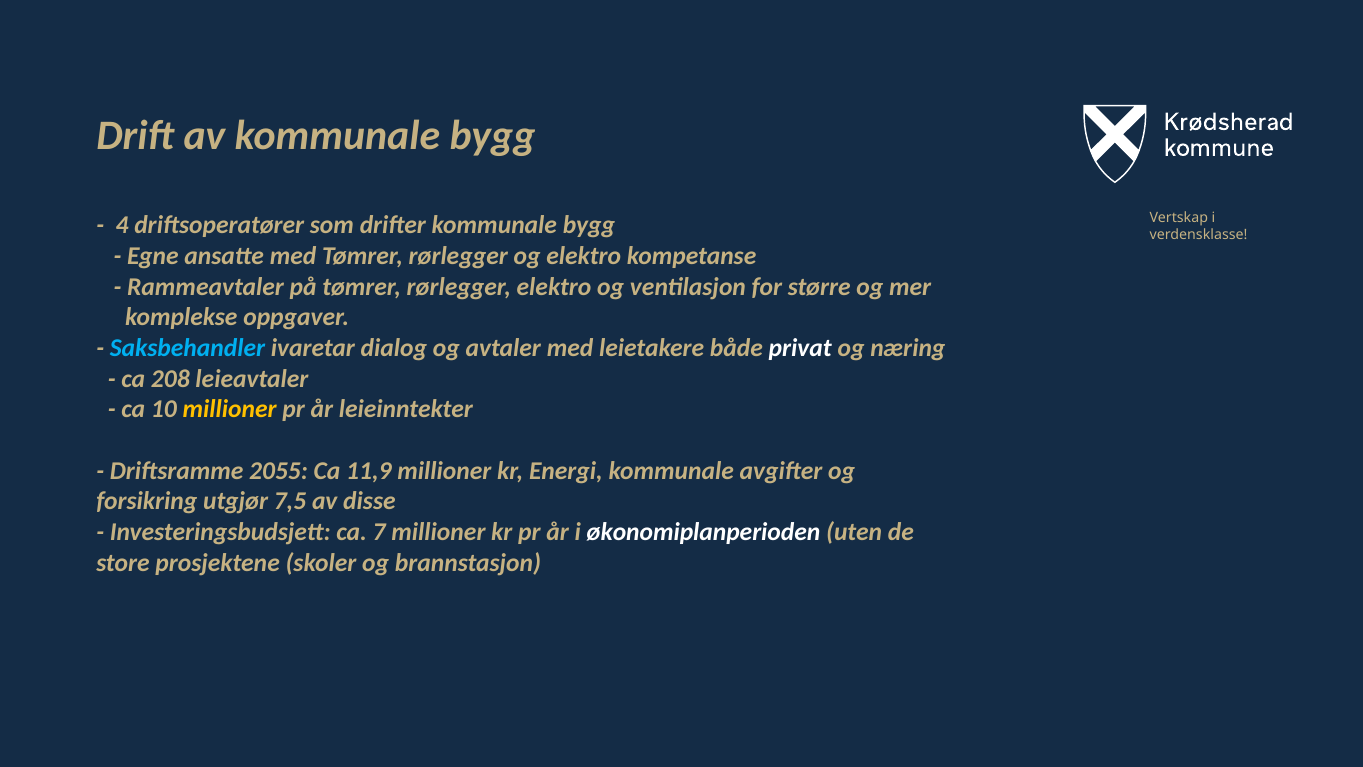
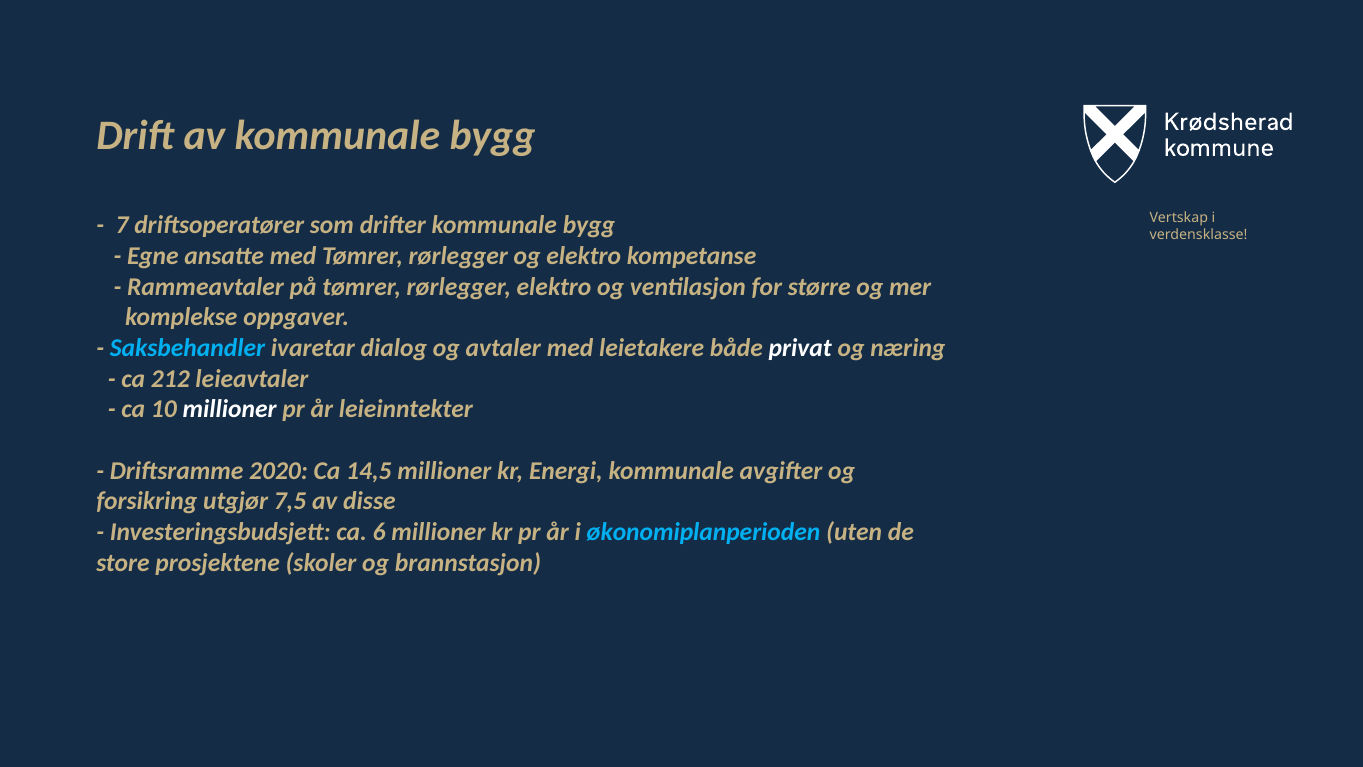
4: 4 -> 7 (122, 225)
208: 208 -> 212 (170, 379)
millioner colour: yellow -> white (230, 409)
2055: 2055 -> 2020 (279, 471)
11,9: 11,9 -> 14,5 (369, 471)
7: 7 -> 6 (379, 532)
økonomiplanperioden colour: white -> light blue (704, 532)
